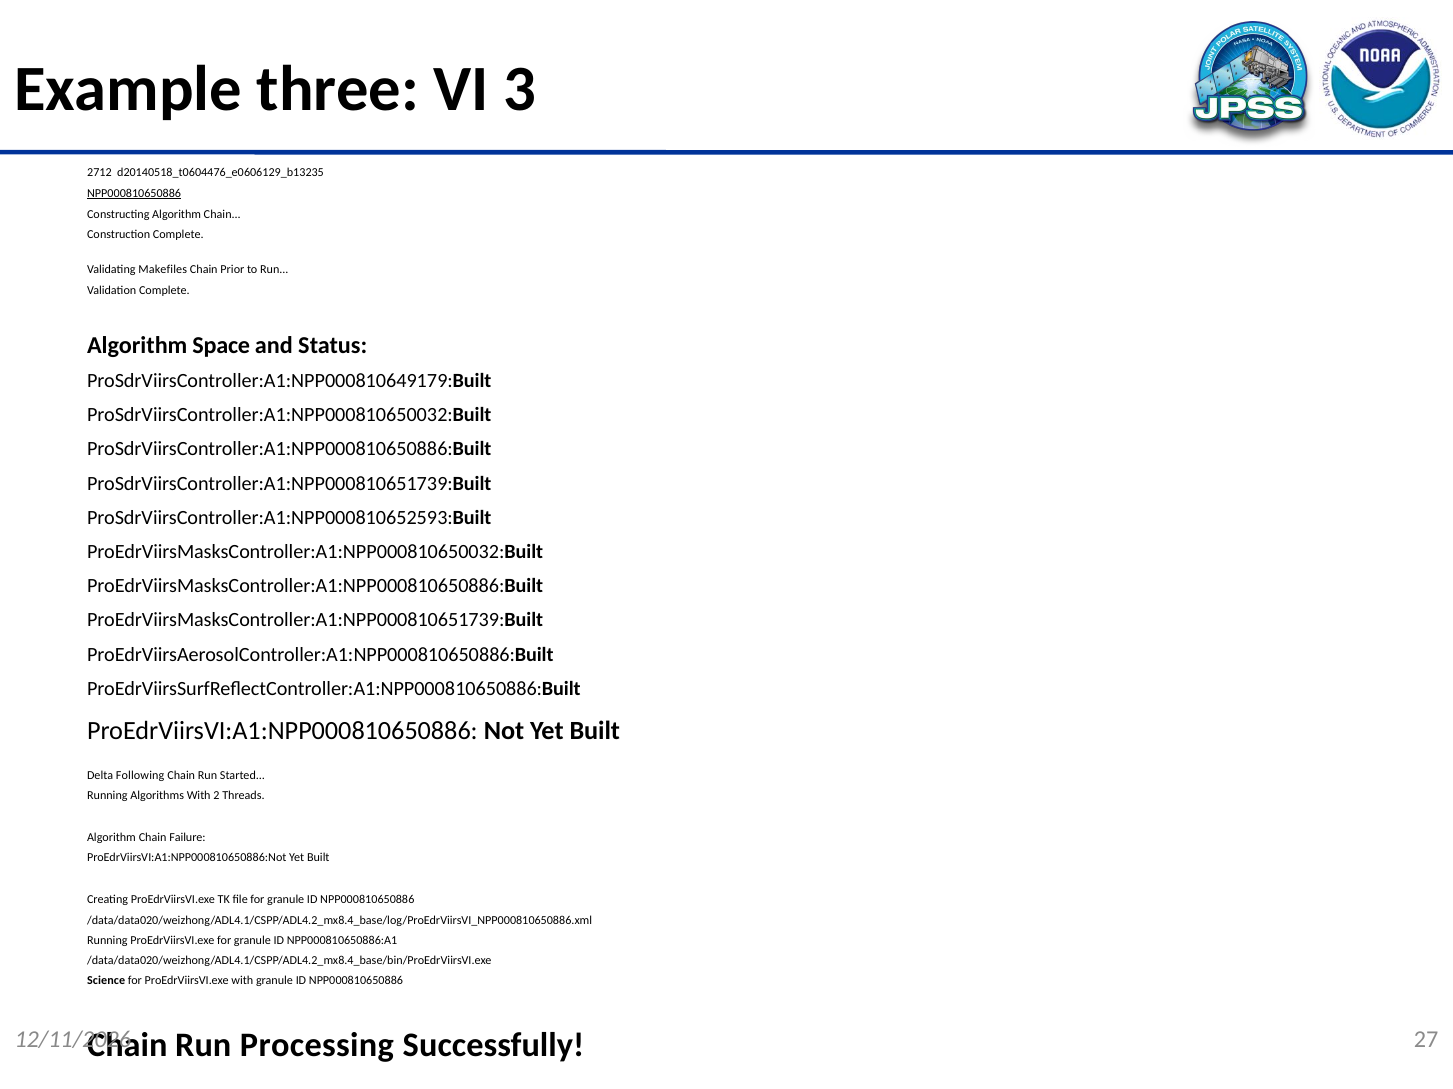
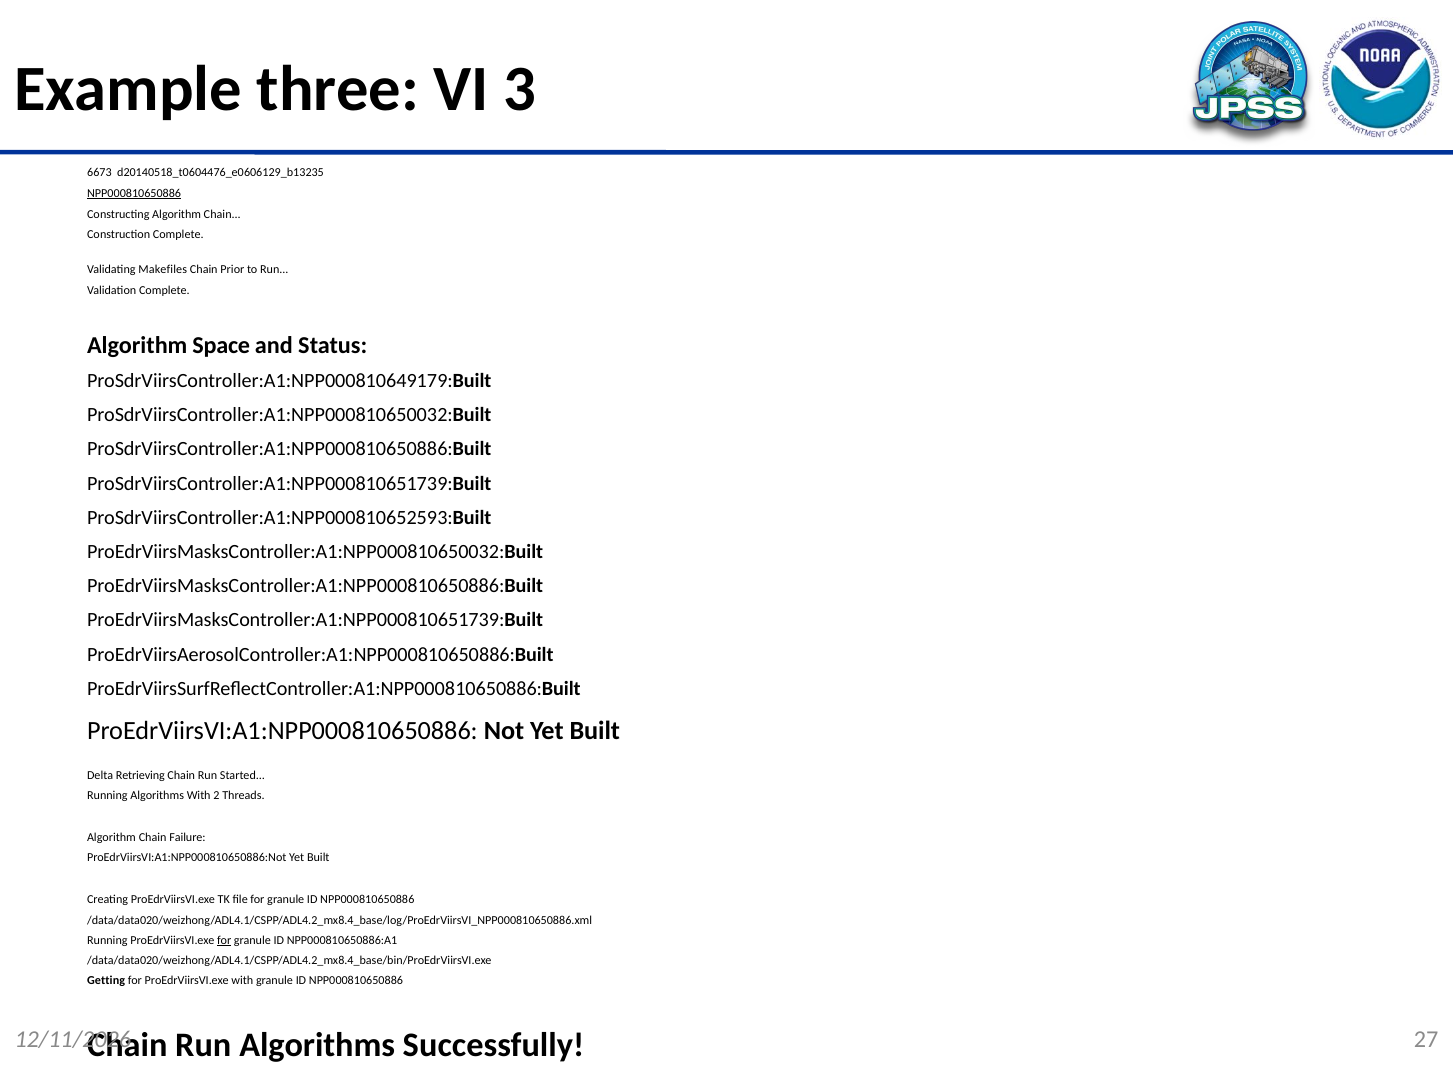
2712: 2712 -> 6673 (99, 173)
Following: Following -> Retrieving (140, 776)
for underline: none -> present (224, 941)
Science: Science -> Getting (106, 982)
Run Processing: Processing -> Algorithms (317, 1046)
